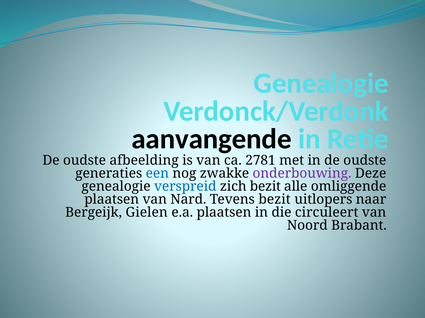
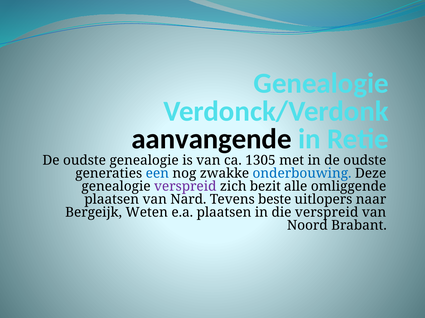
oudste afbeelding: afbeelding -> genealogie (144, 161)
2781: 2781 -> 1305 (260, 161)
onderbouwing colour: purple -> blue (302, 174)
verspreid colour: blue -> purple (185, 187)
Tevens bezit: bezit -> beste (275, 200)
Gielen: Gielen -> Weten (147, 213)
die circuleert: circuleert -> verspreid (327, 213)
